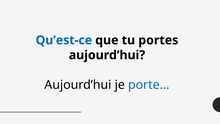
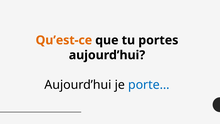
Qu’est-ce colour: blue -> orange (64, 40)
